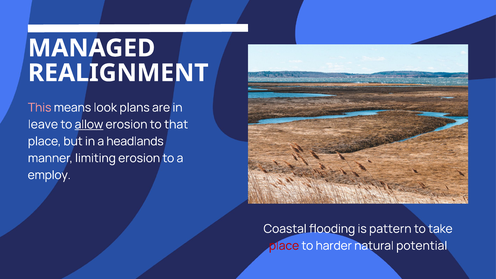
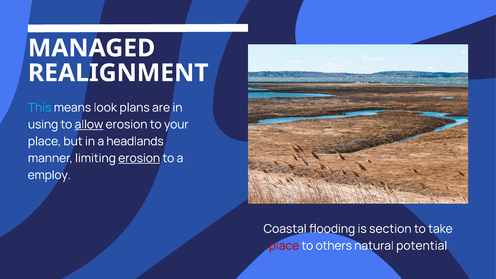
This colour: pink -> light blue (40, 108)
leave: leave -> using (43, 124)
that: that -> your (176, 124)
erosion underline: none -> present (139, 158)
pattern: pattern -> section (390, 229)
harder: harder -> others (334, 246)
